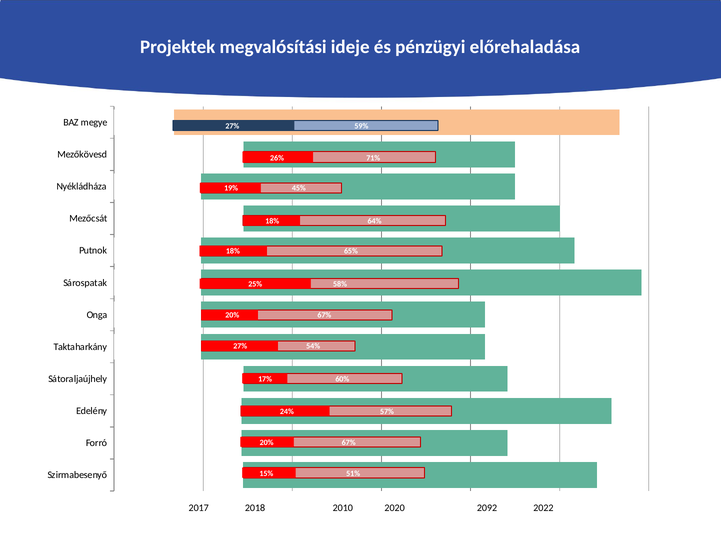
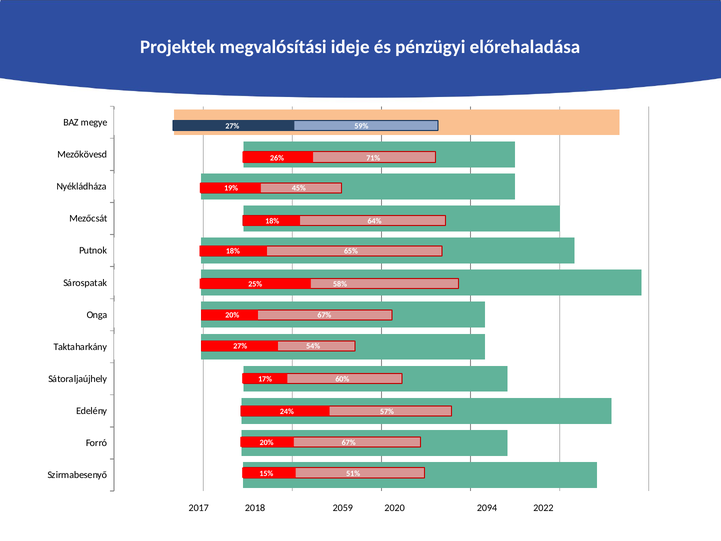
2010: 2010 -> 2059 (343, 508)
2092: 2092 -> 2094 (487, 508)
